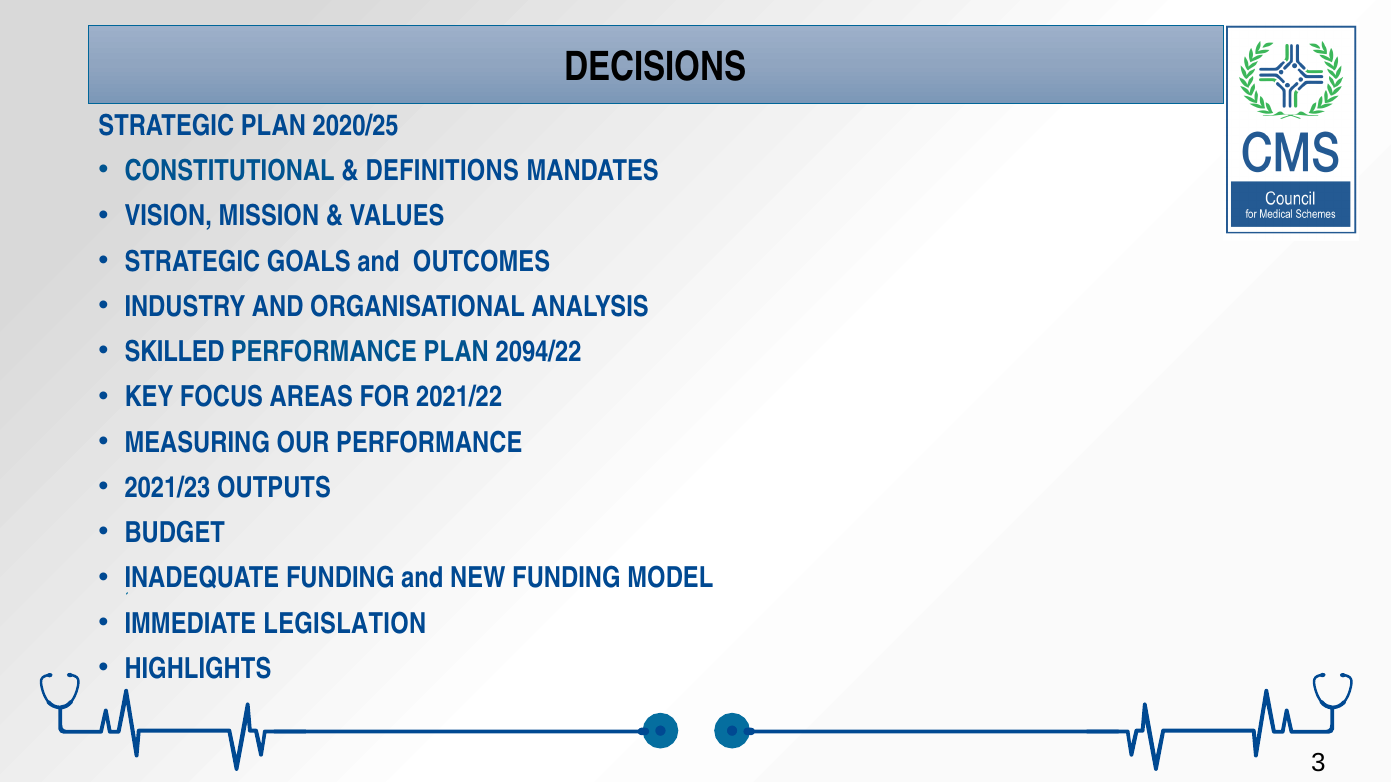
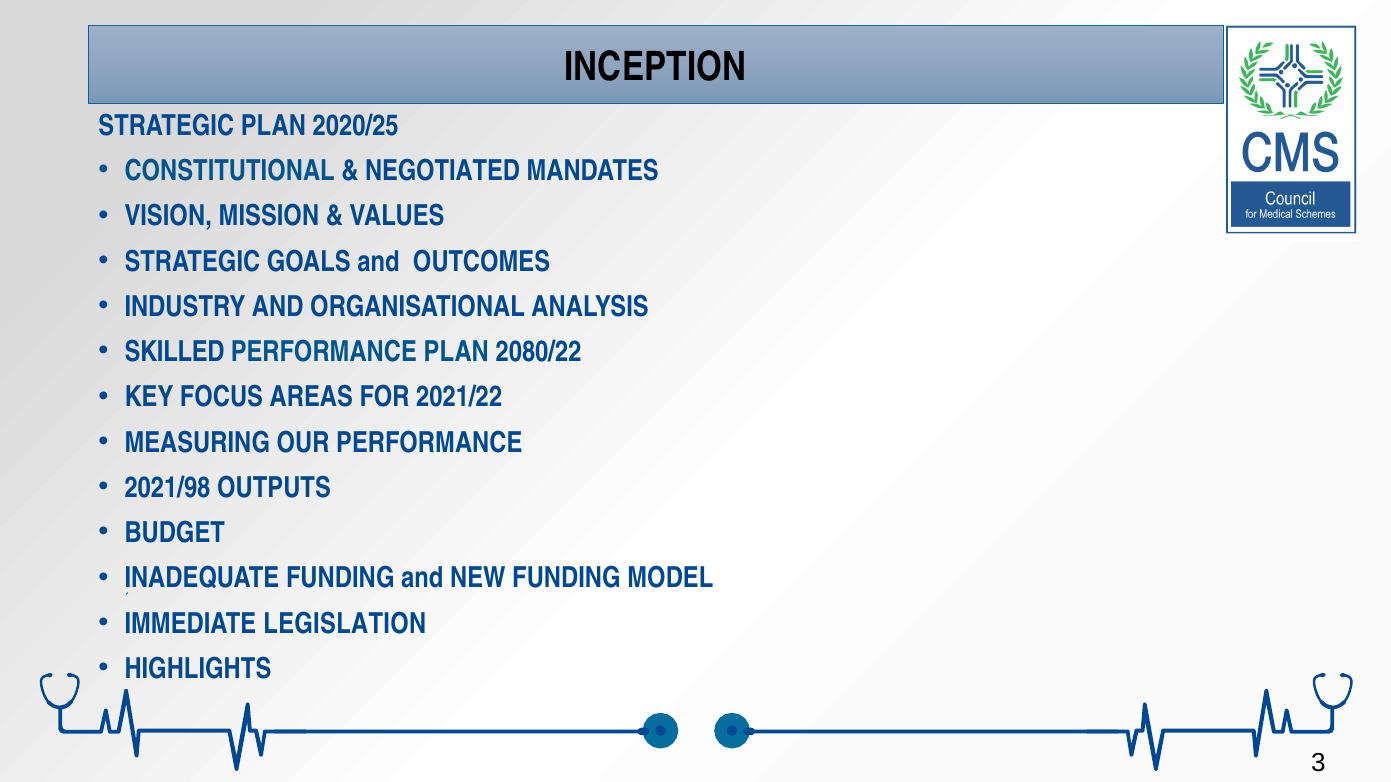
DECISIONS: DECISIONS -> INCEPTION (655, 67)
DEFINITIONS: DEFINITIONS -> NEGOTIATED (443, 171)
2094/22: 2094/22 -> 2080/22 (539, 352)
2021/23: 2021/23 -> 2021/98 (167, 488)
